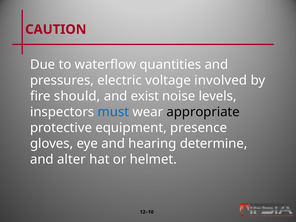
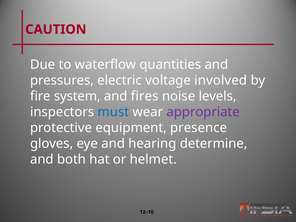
should: should -> system (77, 96)
exist: exist -> fires (145, 96)
appropriate colour: black -> purple (203, 112)
alter: alter -> both (72, 159)
